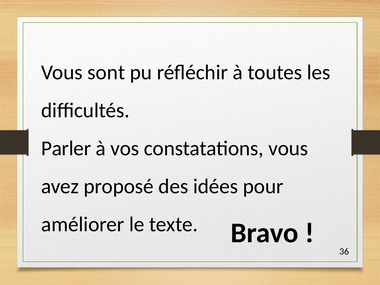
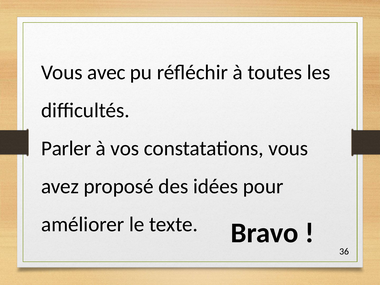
sont: sont -> avec (106, 72)
